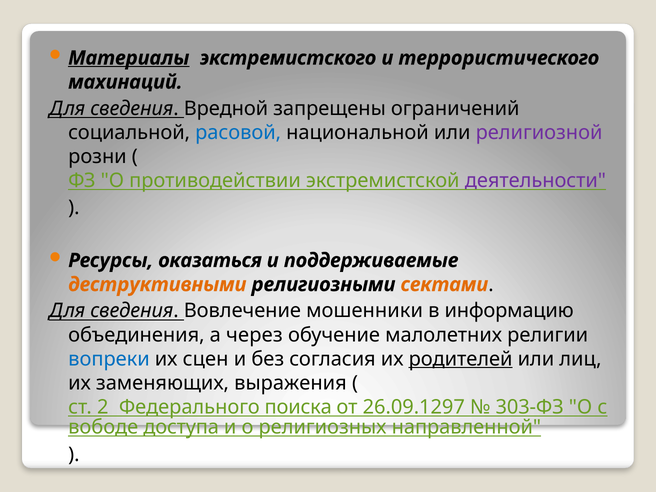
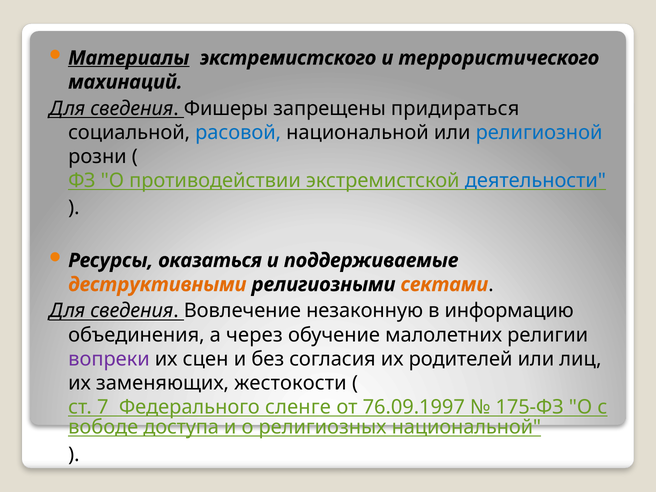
Вредной: Вредной -> Фишеры (226, 108)
ограничений: ограничений -> придираться (455, 108)
религиозной colour: purple -> blue (539, 132)
деятельности colour: purple -> blue (535, 181)
мошенники: мошенники -> незаконную (365, 311)
вопреки colour: blue -> purple (109, 359)
родителей underline: present -> none (461, 359)
выражения: выражения -> жестокости (290, 383)
2: 2 -> 7 (103, 407)
поиска: поиска -> сленге (298, 407)
26.09.1297: 26.09.1297 -> 76.09.1997 (414, 407)
303-ФЗ: 303-ФЗ -> 175-ФЗ (530, 407)
религиозных направленной: направленной -> национальной (466, 427)
